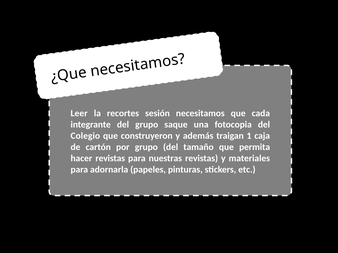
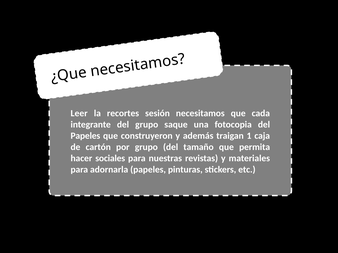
Colegio: Colegio -> Papeles (85, 136)
hacer revistas: revistas -> sociales (110, 158)
